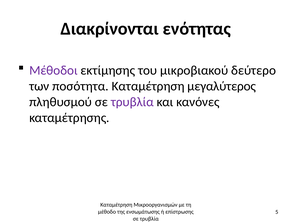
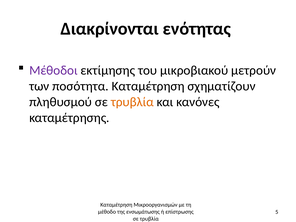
δεύτερο: δεύτερο -> μετρούν (254, 70)
μεγαλύτερος: μεγαλύτερος -> σχηματίζουν (222, 86)
τρυβλία colour: purple -> orange (132, 102)
